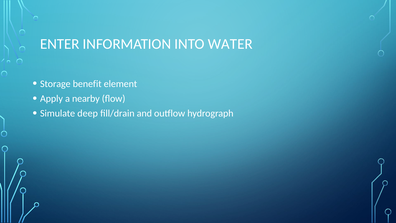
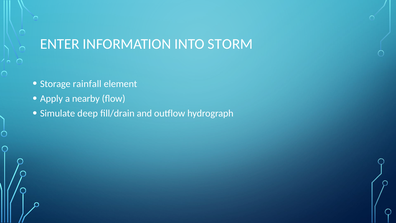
WATER: WATER -> STORM (230, 44)
benefit: benefit -> rainfall (87, 84)
